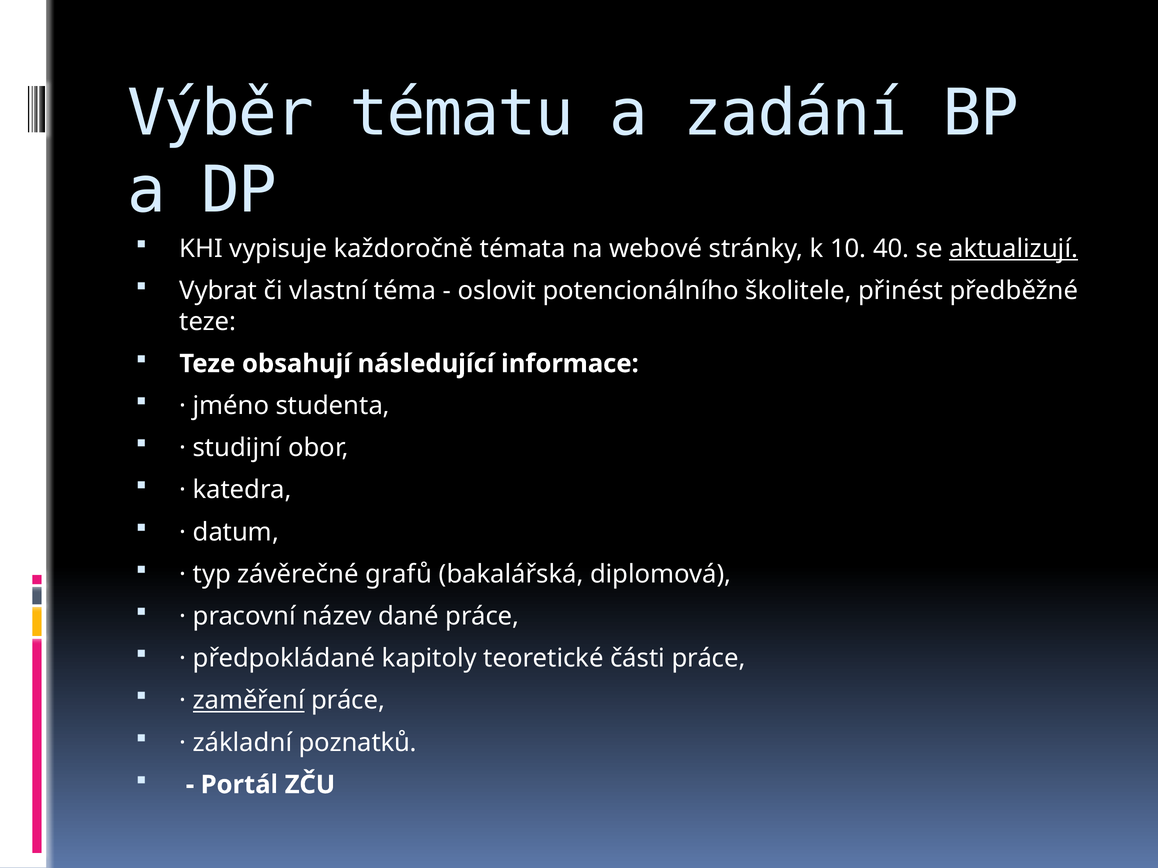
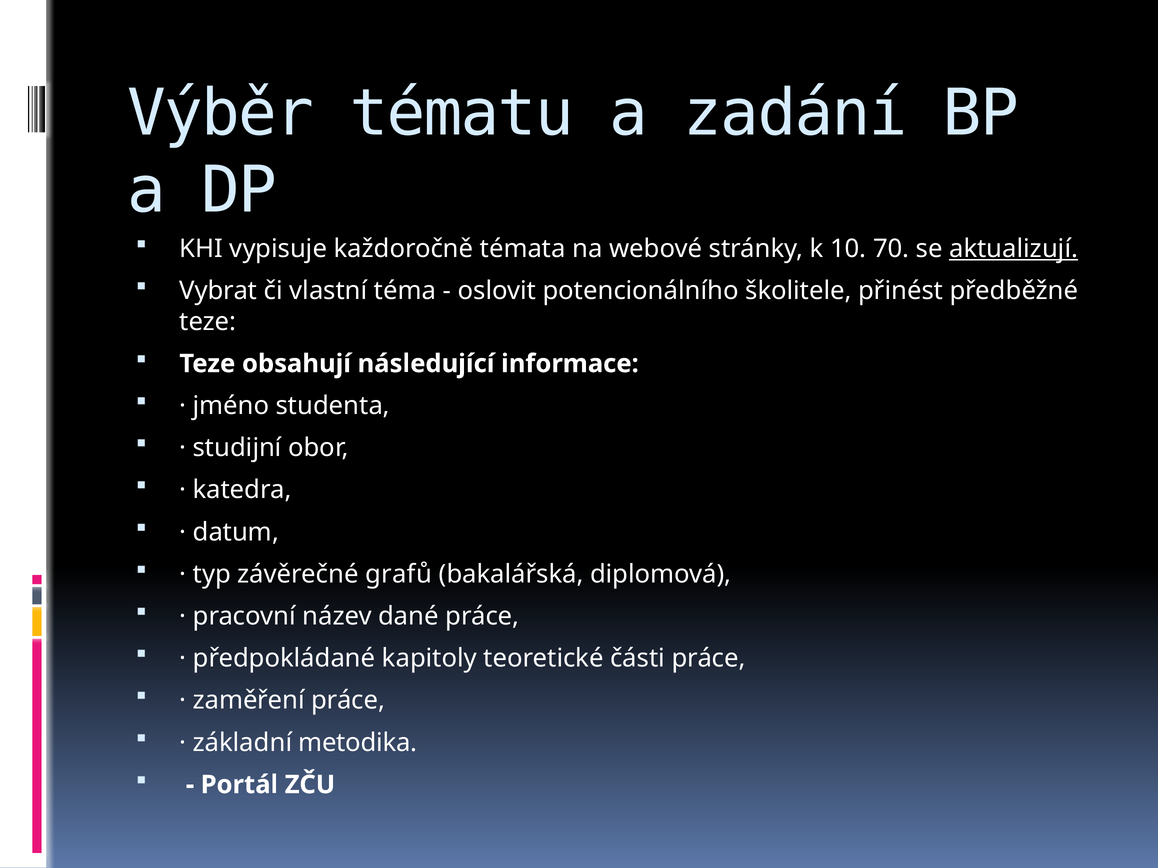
40: 40 -> 70 (891, 249)
zaměření underline: present -> none (249, 701)
poznatků: poznatků -> metodika (358, 743)
